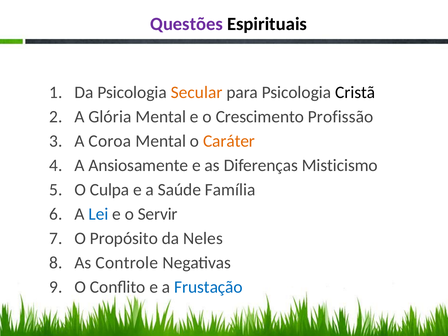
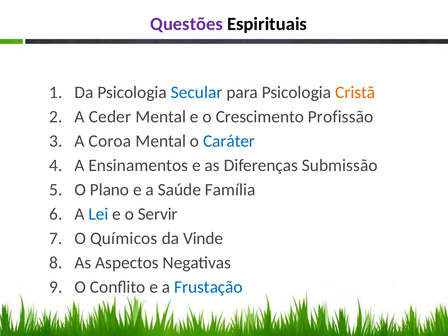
Secular colour: orange -> blue (197, 92)
Cristã colour: black -> orange (355, 92)
Glória: Glória -> Ceder (110, 117)
Caráter colour: orange -> blue (229, 141)
Ansiosamente: Ansiosamente -> Ensinamentos (138, 165)
Misticismo: Misticismo -> Submissão (340, 165)
Culpa: Culpa -> Plano (110, 190)
Propósito: Propósito -> Químicos (124, 238)
Neles: Neles -> Vinde (203, 238)
Controle: Controle -> Aspectos (127, 263)
